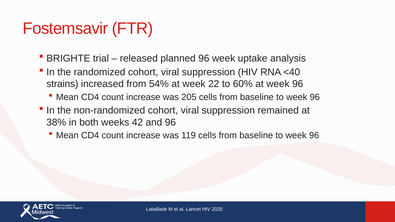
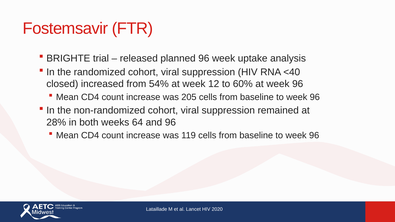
strains: strains -> closed (62, 84)
22: 22 -> 12 (214, 84)
38%: 38% -> 28% (56, 122)
42: 42 -> 64 (137, 122)
